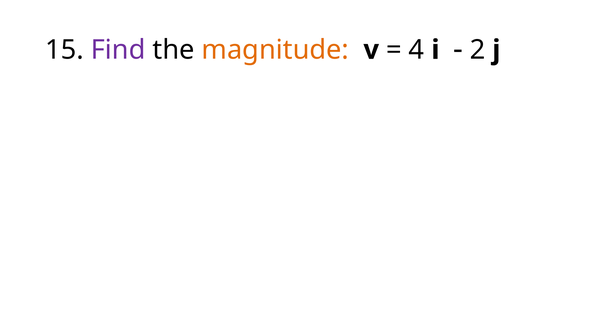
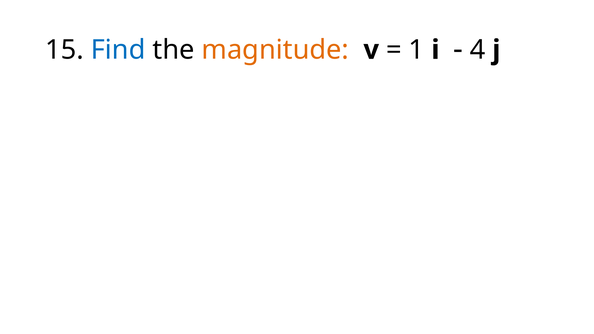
Find colour: purple -> blue (118, 50)
4: 4 -> 1 (416, 50)
2: 2 -> 4 (477, 50)
